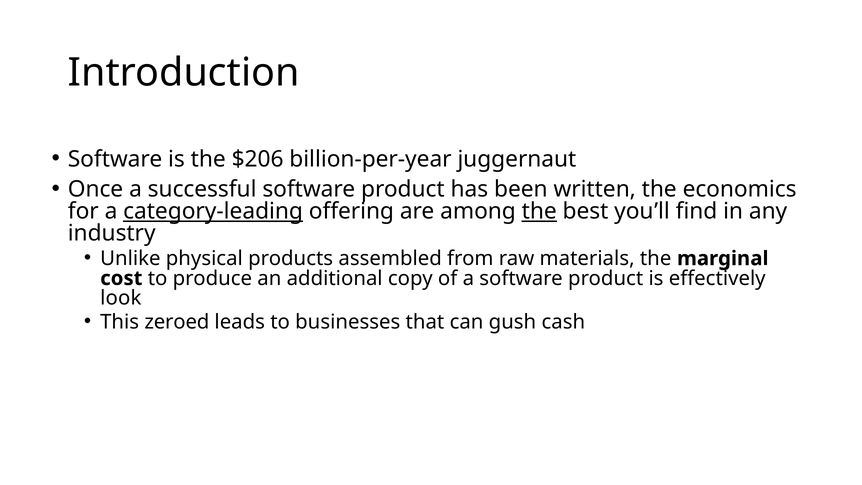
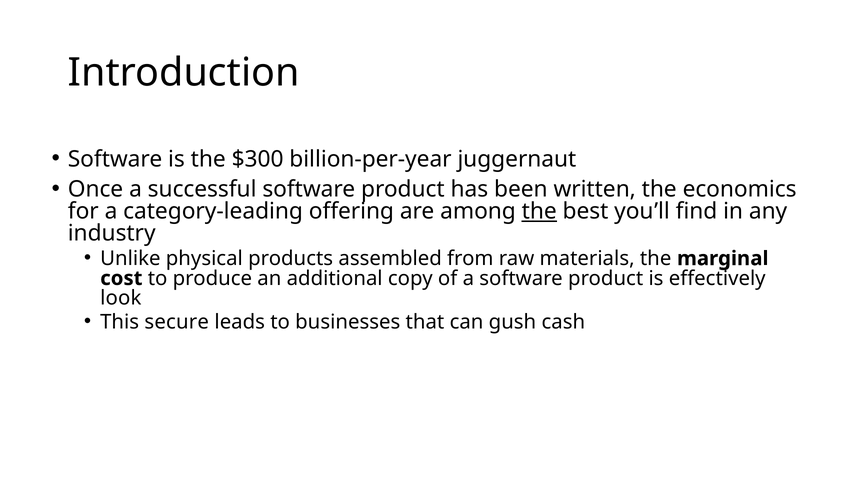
$206: $206 -> $300 (258, 159)
category-leading underline: present -> none (213, 211)
zeroed: zeroed -> secure (177, 322)
